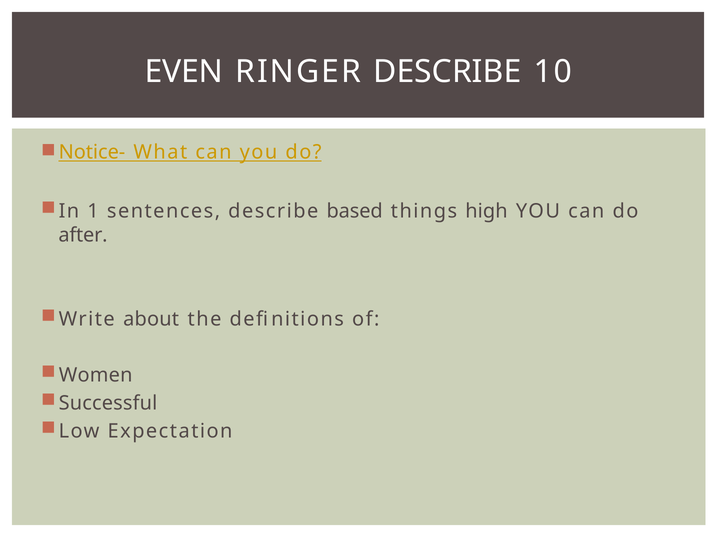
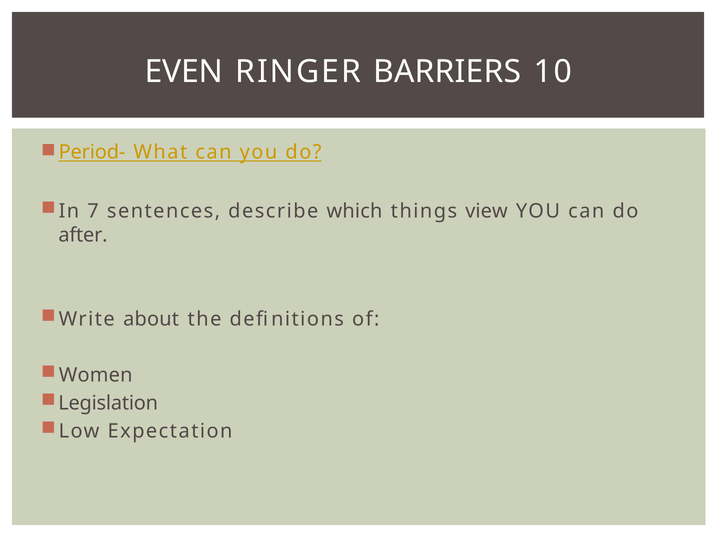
RINGER DESCRIBE: DESCRIBE -> BARRIERS (447, 72)
Notice-: Notice- -> Period- (92, 152)
1: 1 -> 7 (93, 211)
based: based -> which (355, 211)
high: high -> view (487, 211)
Successful: Successful -> Legislation (108, 403)
